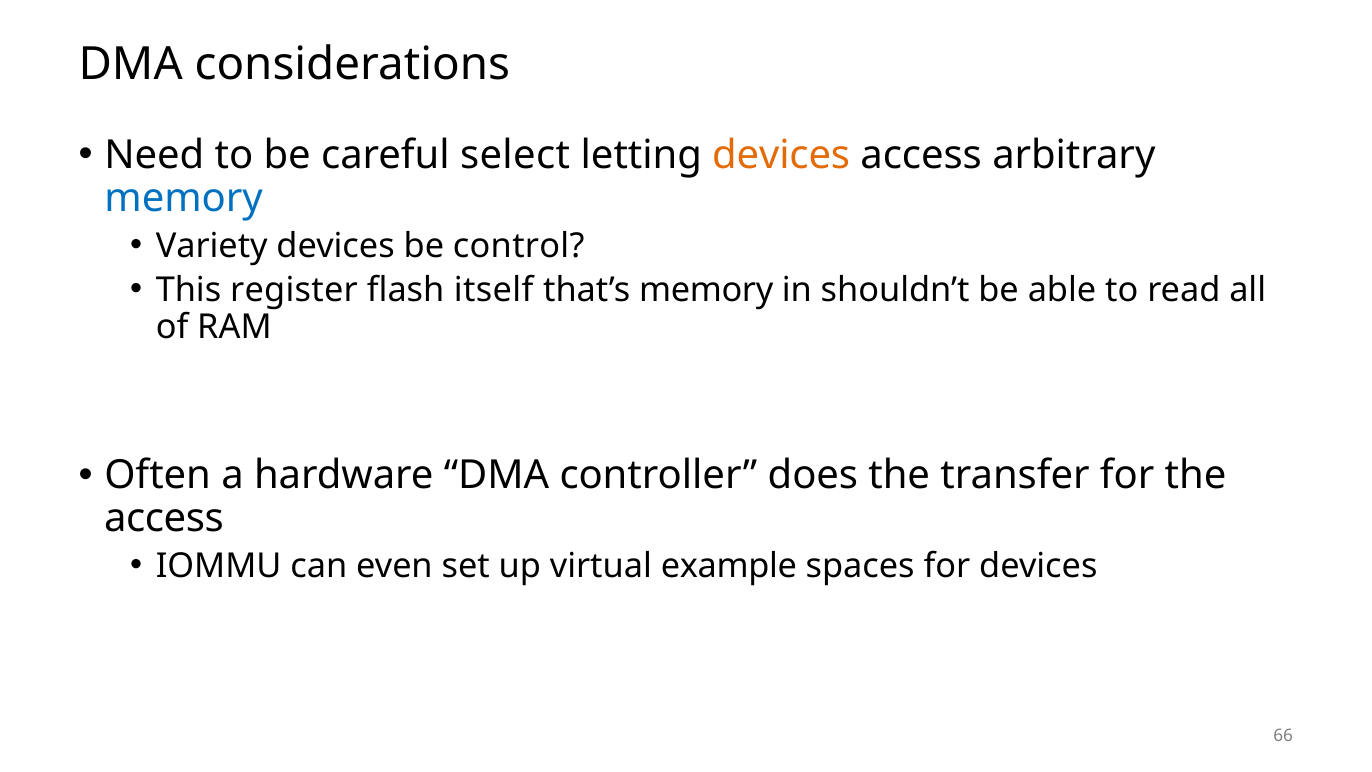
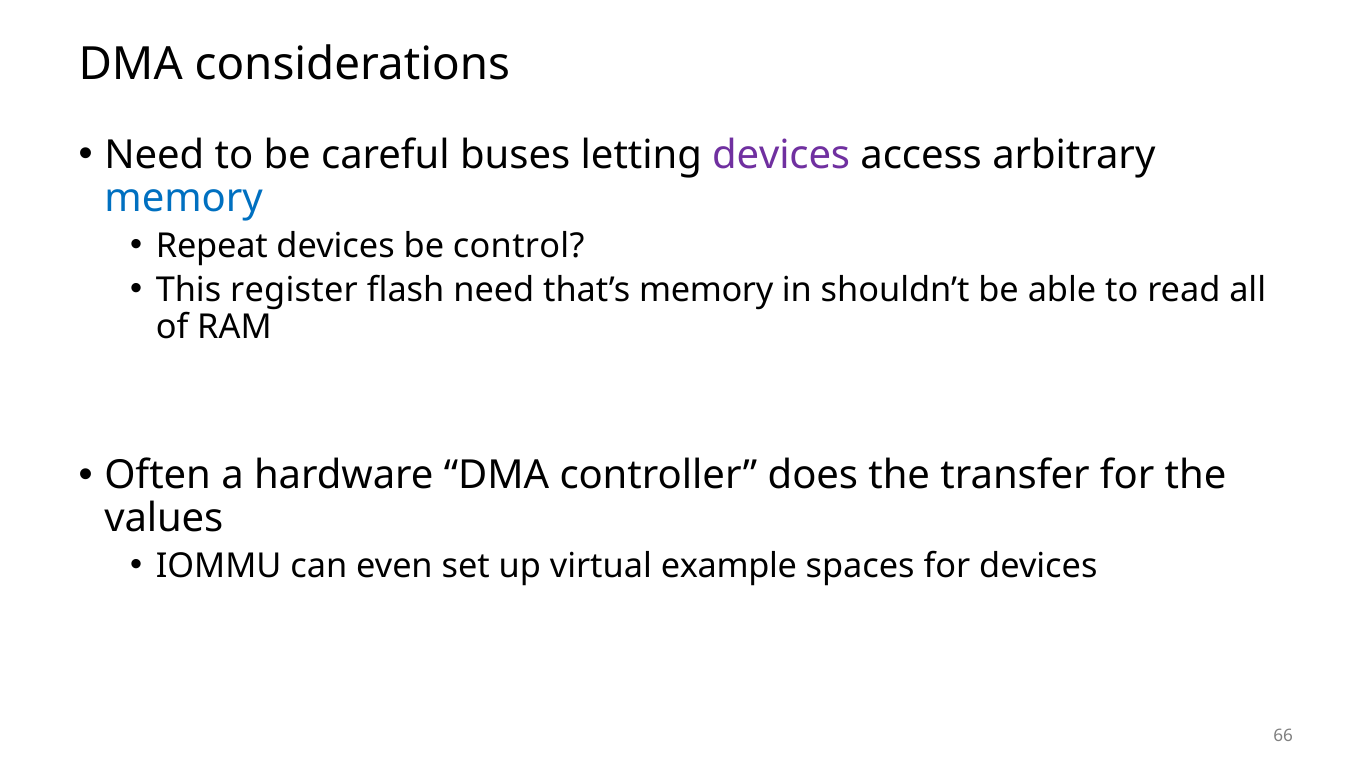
select: select -> buses (515, 155)
devices colour: orange -> purple (781, 155)
Variety: Variety -> Repeat (212, 246)
flash itself: itself -> need (494, 290)
access: access -> values (164, 519)
